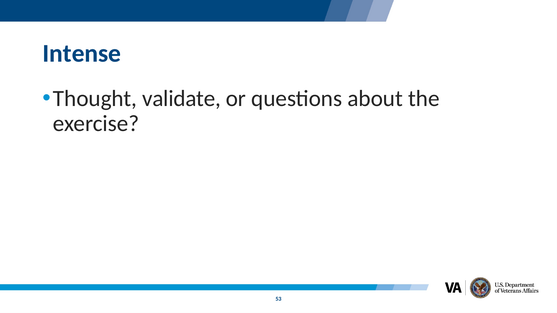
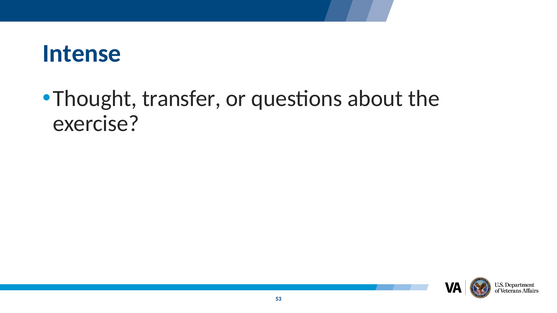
validate: validate -> transfer (182, 98)
